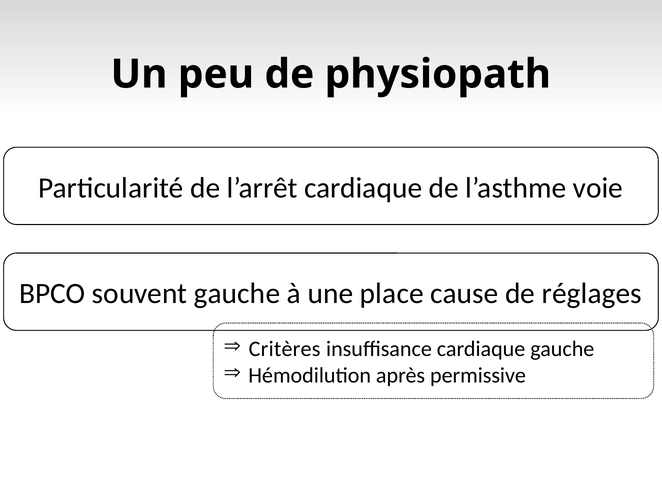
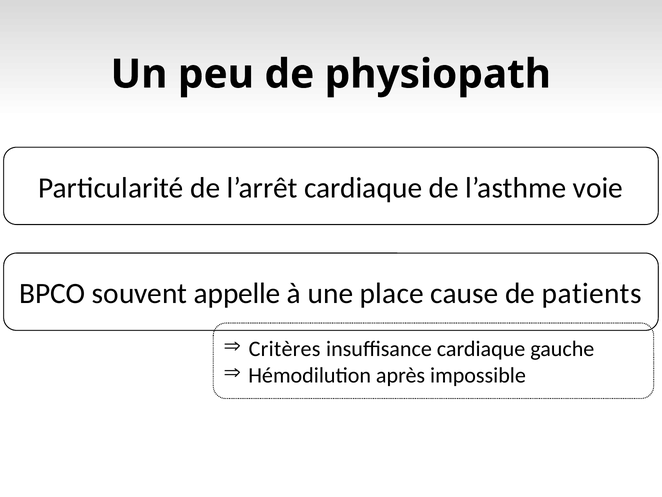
souvent gauche: gauche -> appelle (237, 293)
réglages: réglages -> patients (592, 293)
permissive: permissive -> impossible (478, 375)
